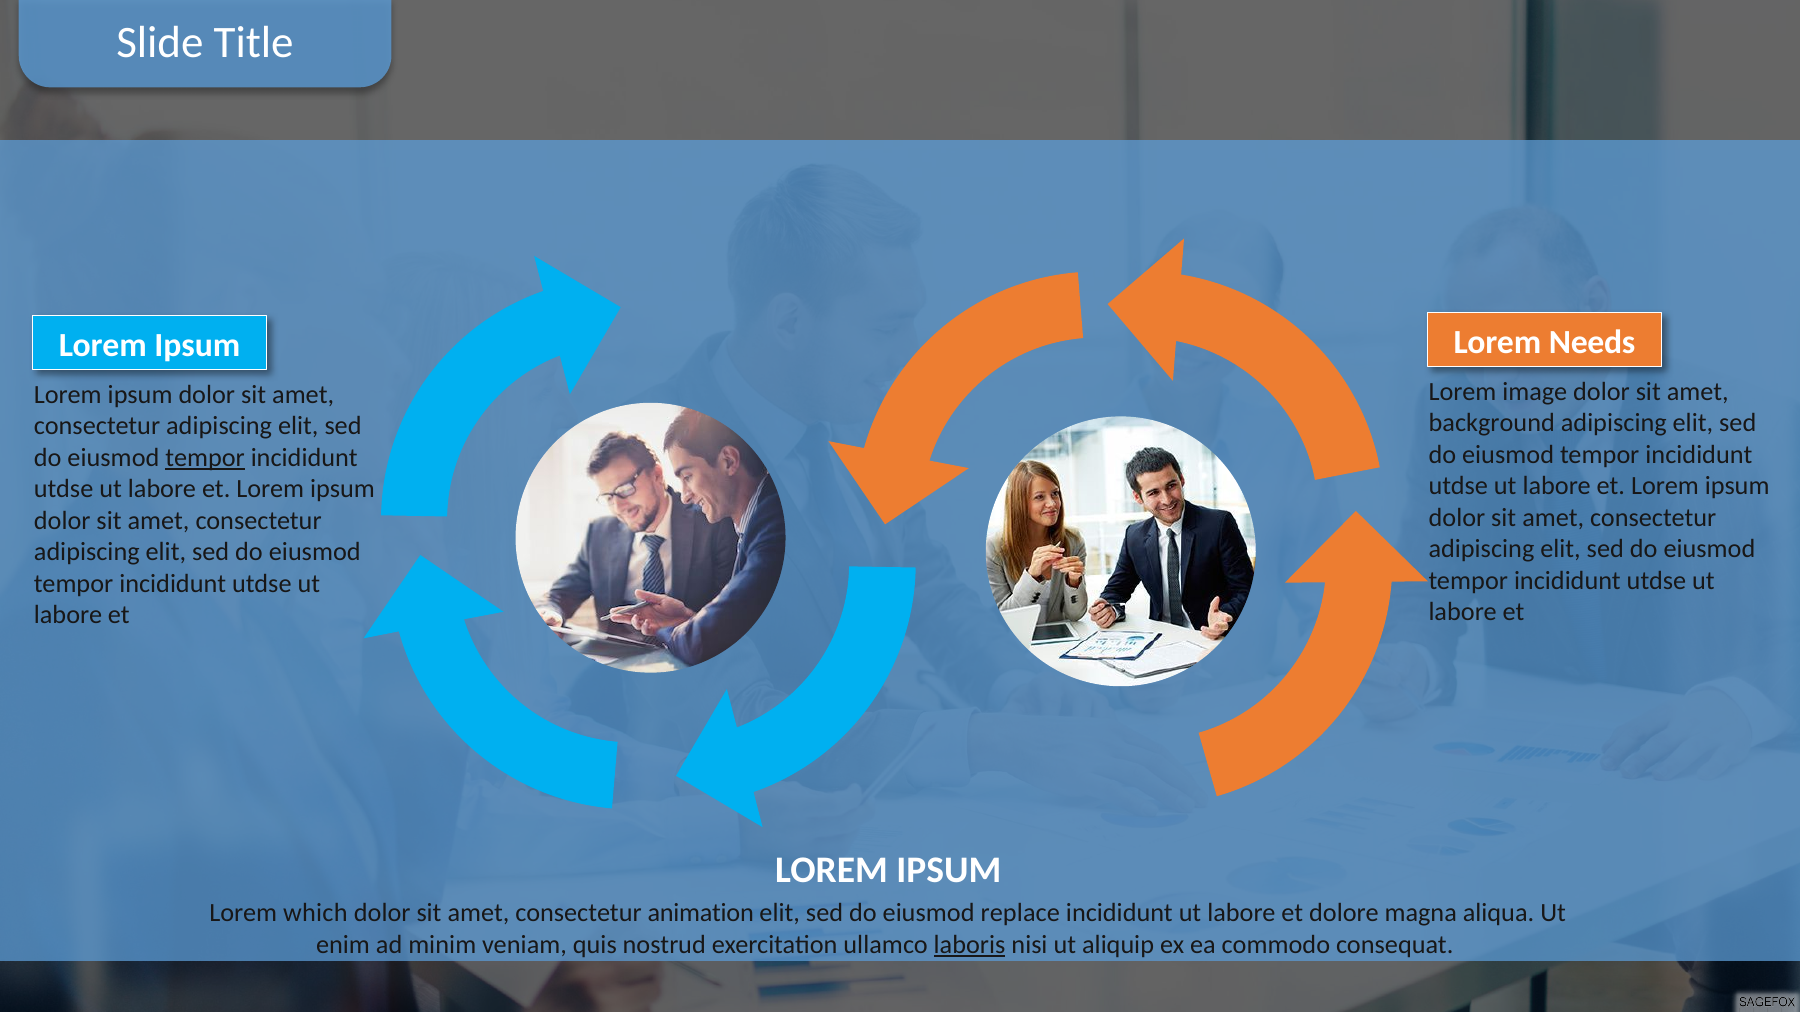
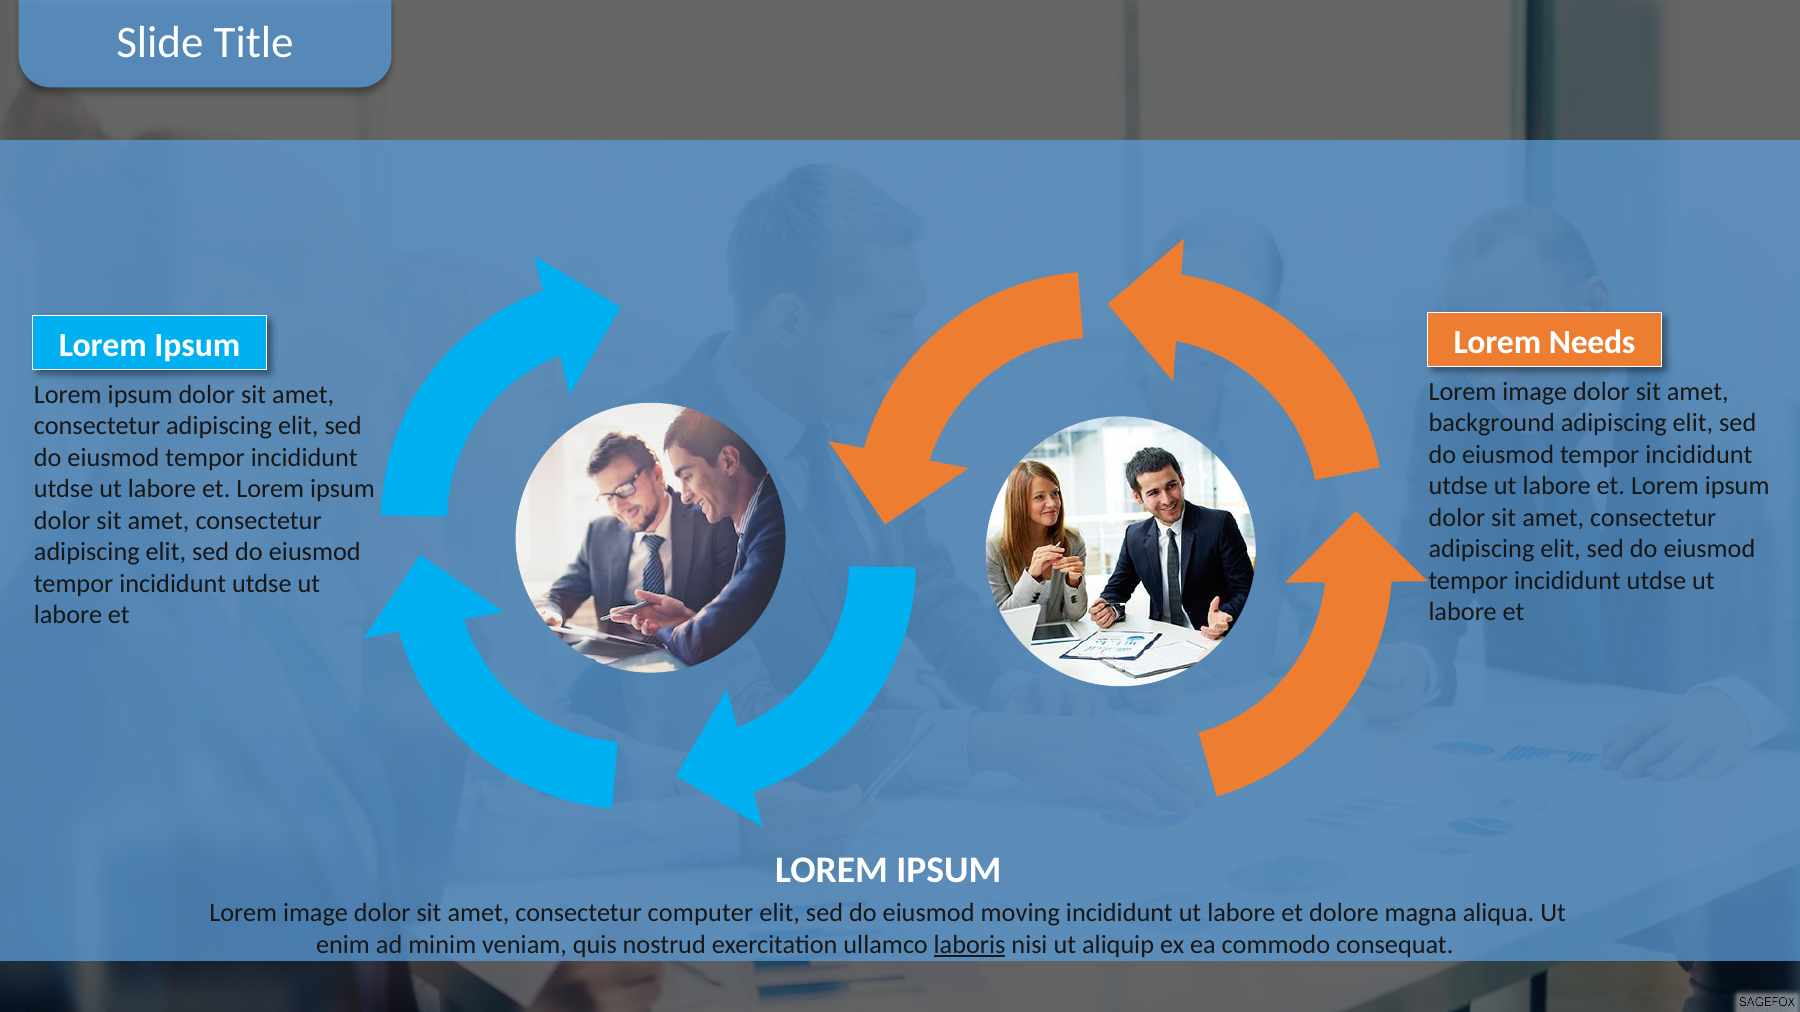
tempor underline: present -> none (205, 458)
which: which -> image (315, 914)
animation: animation -> computer (700, 914)
replace: replace -> moving (1020, 914)
